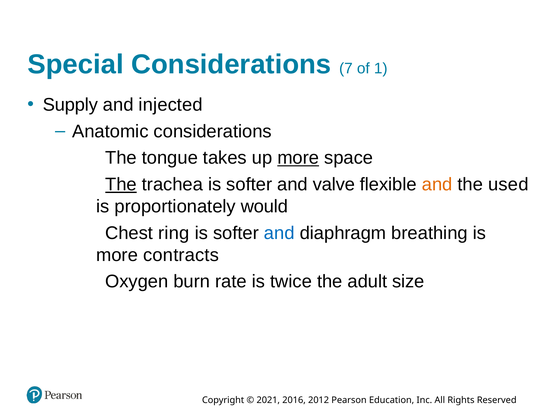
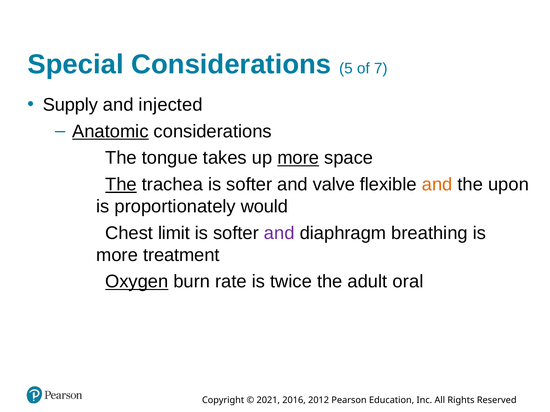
7: 7 -> 5 (346, 68)
1: 1 -> 7 (381, 68)
Anatomic underline: none -> present (110, 132)
used: used -> upon (508, 185)
ring: ring -> limit (174, 233)
and colour: blue -> purple (279, 233)
contracts: contracts -> treatment (181, 255)
Oxygen underline: none -> present (137, 282)
size: size -> oral (408, 282)
